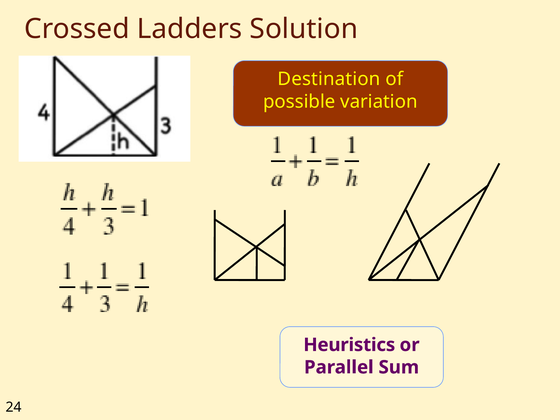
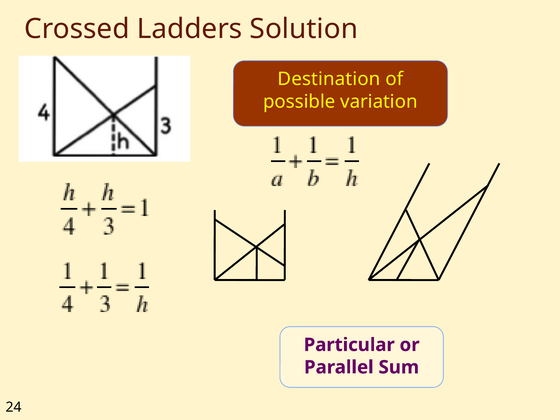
Heuristics: Heuristics -> Particular (349, 345)
